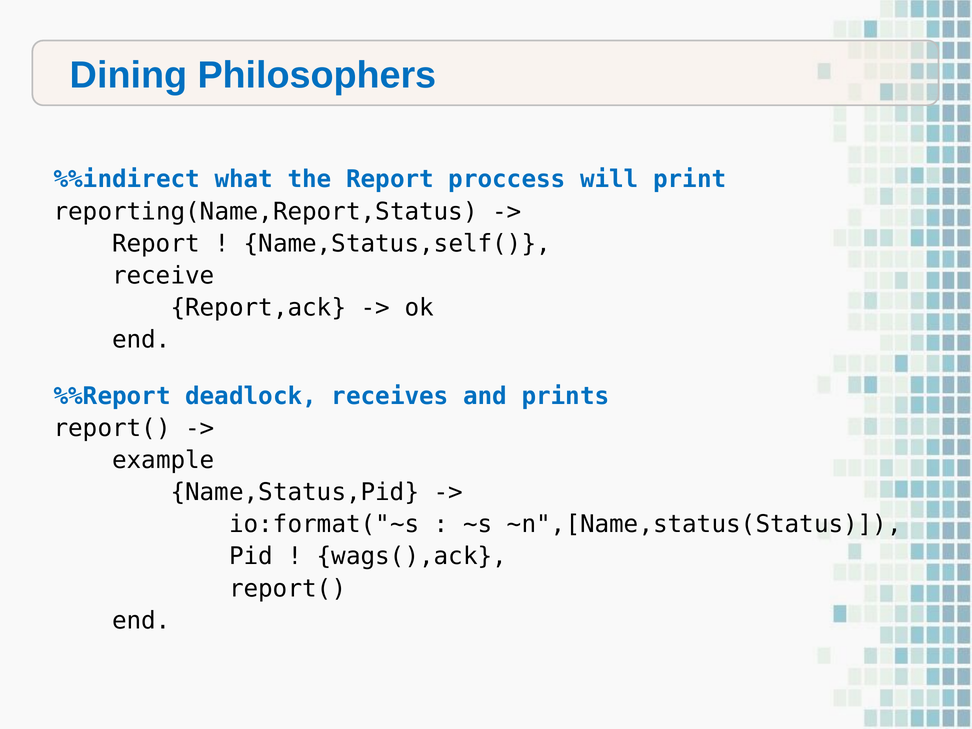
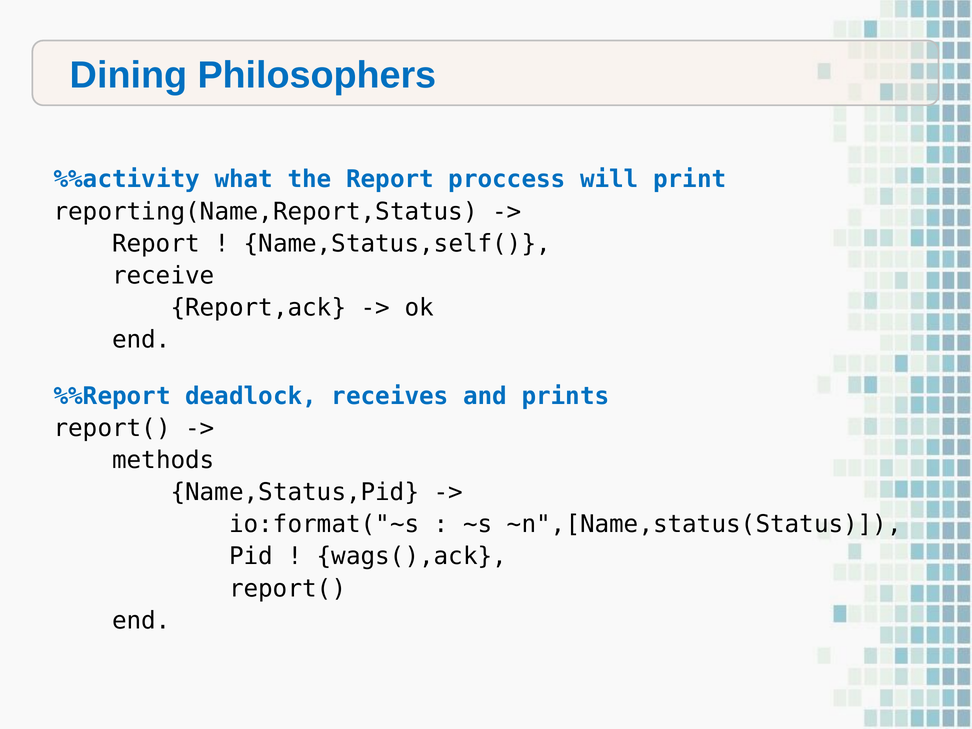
%%indirect: %%indirect -> %%activity (127, 179)
example: example -> methods (163, 460)
